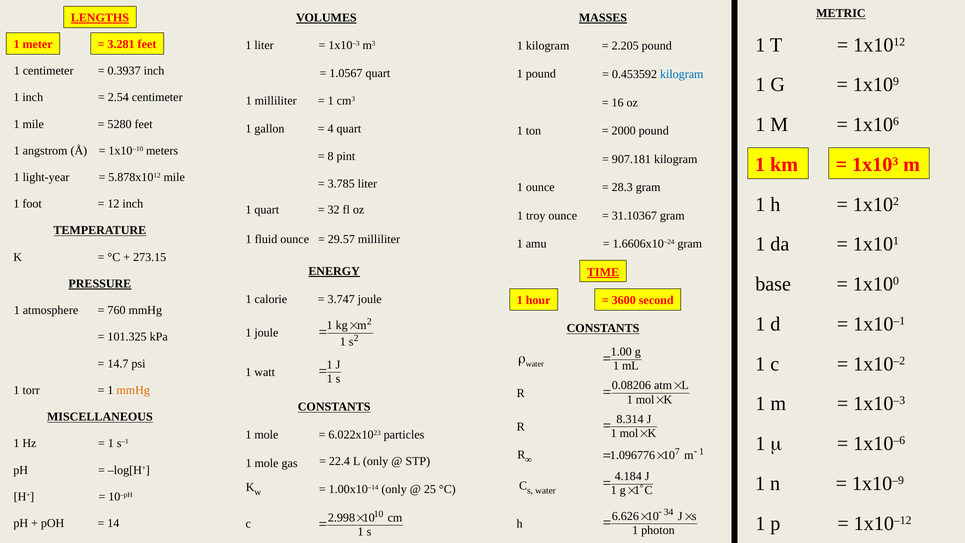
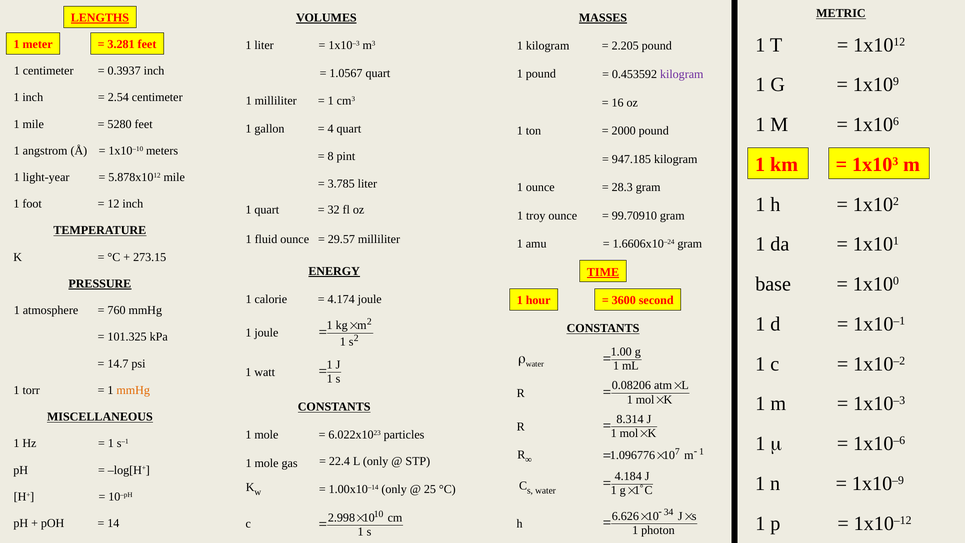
kilogram colour: blue -> purple (682, 74)
907.181: 907.181 -> 947.185 (631, 159)
31.10367: 31.10367 -> 99.70910 (634, 216)
3.747: 3.747 -> 4.174 (341, 299)
